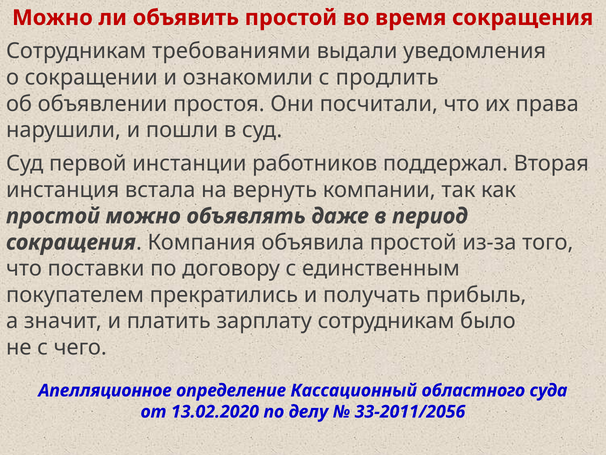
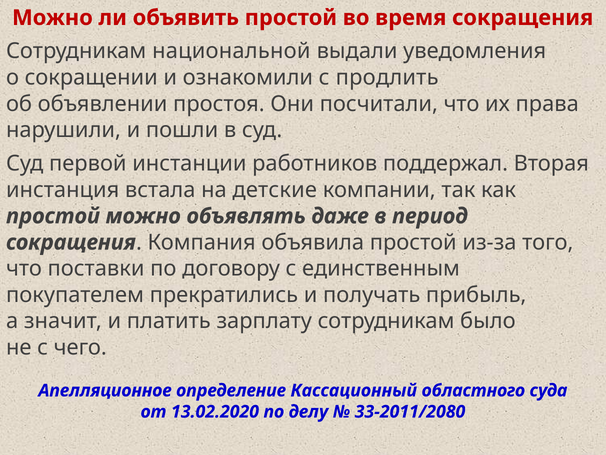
требованиями: требованиями -> национальной (231, 51)
вернуть: вернуть -> детские (275, 190)
33-2011/2056: 33-2011/2056 -> 33-2011/2080 (410, 411)
